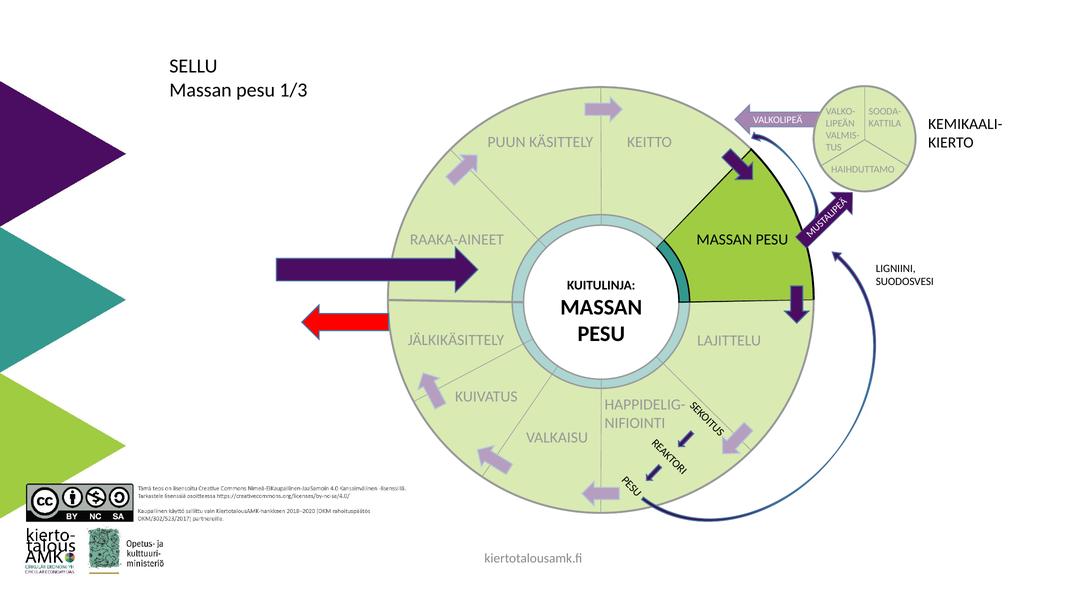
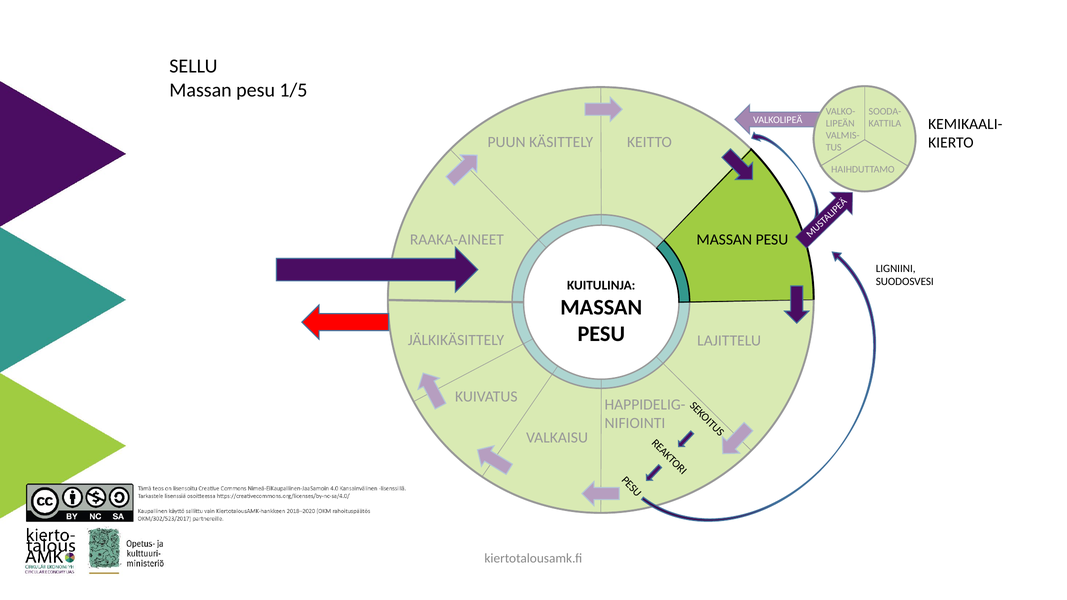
1/3: 1/3 -> 1/5 (293, 90)
